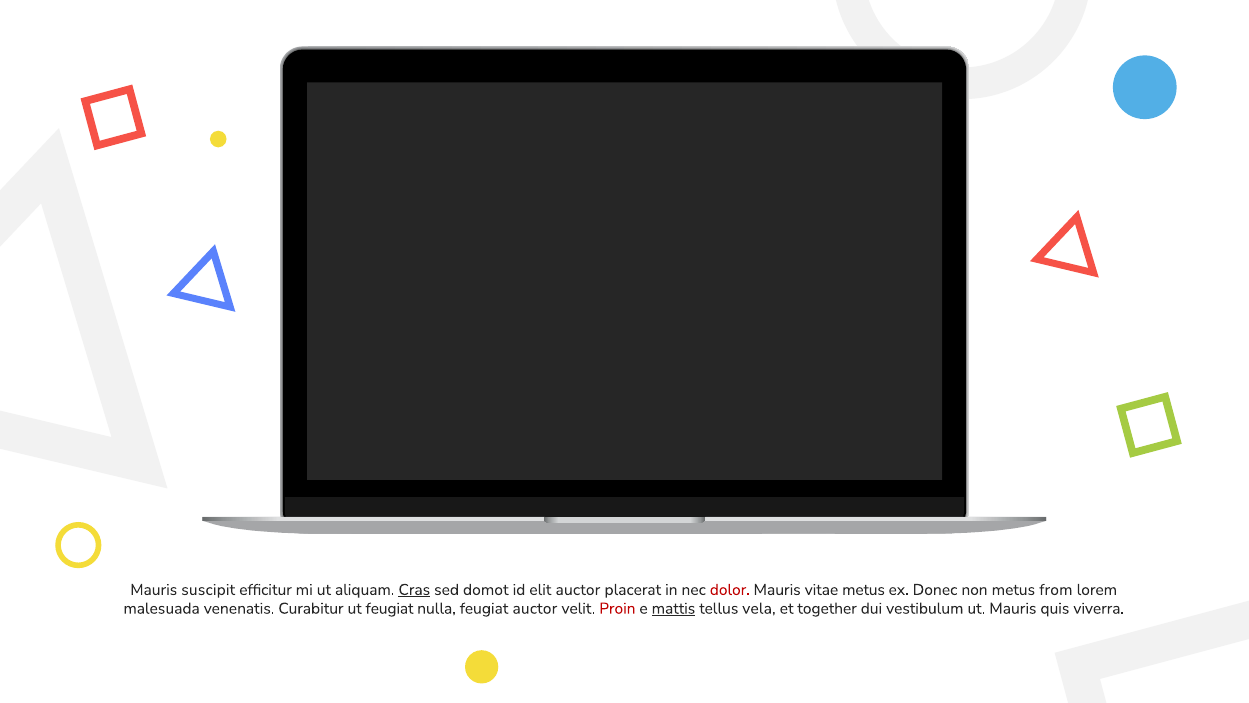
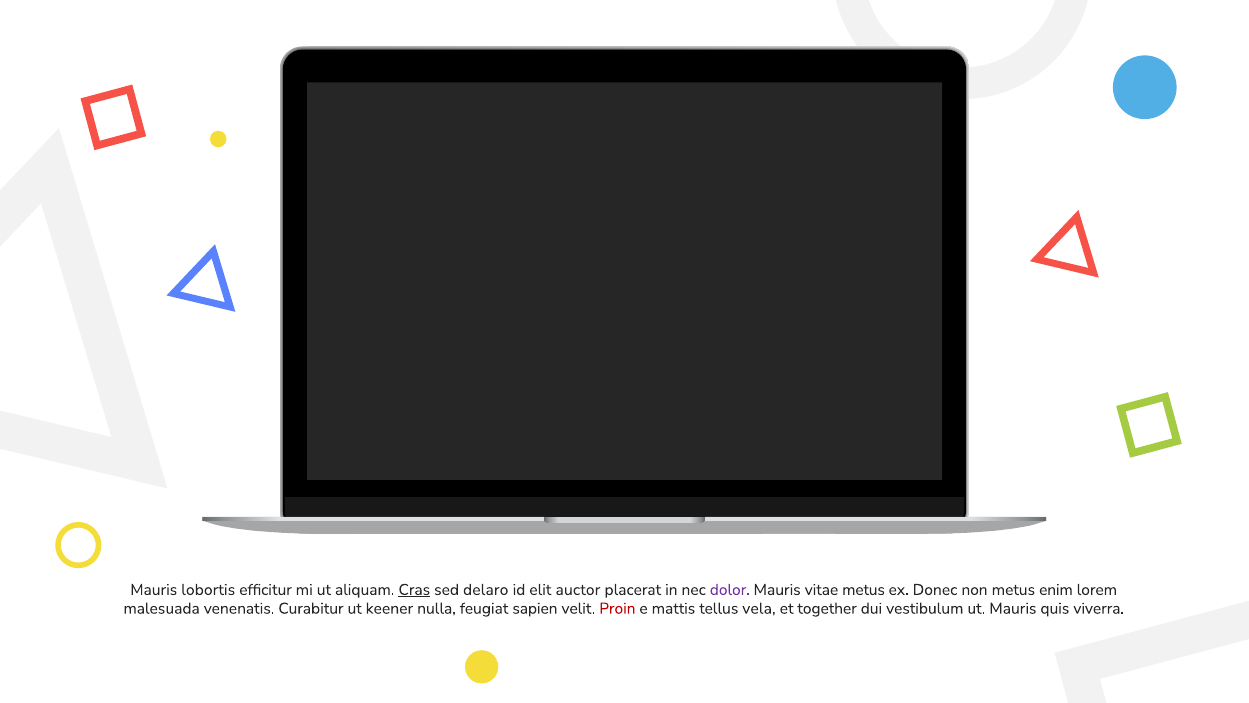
suscipit: suscipit -> lobortis (208, 589)
domot: domot -> delaro (486, 589)
dolor colour: red -> purple (730, 589)
from: from -> enim (1056, 589)
ut feugiat: feugiat -> keener (389, 608)
feugiat auctor: auctor -> sapien (535, 608)
mattis underline: present -> none (673, 608)
